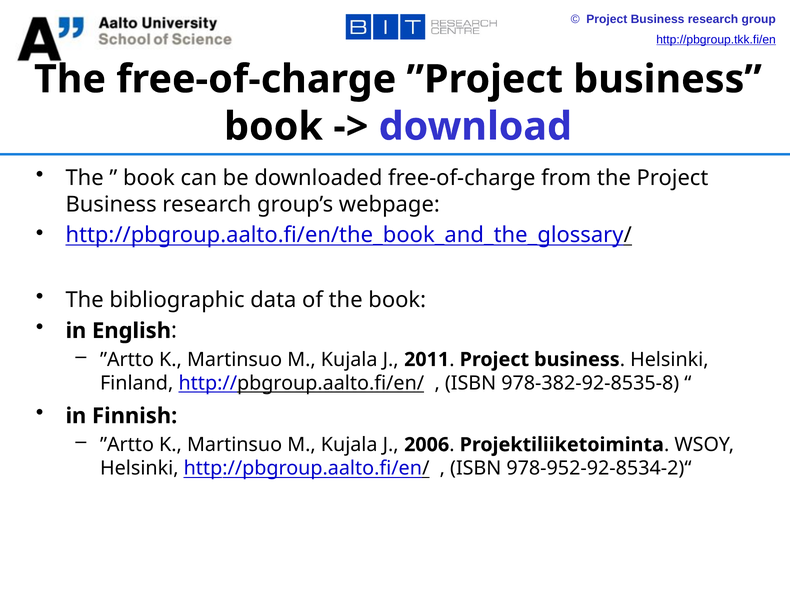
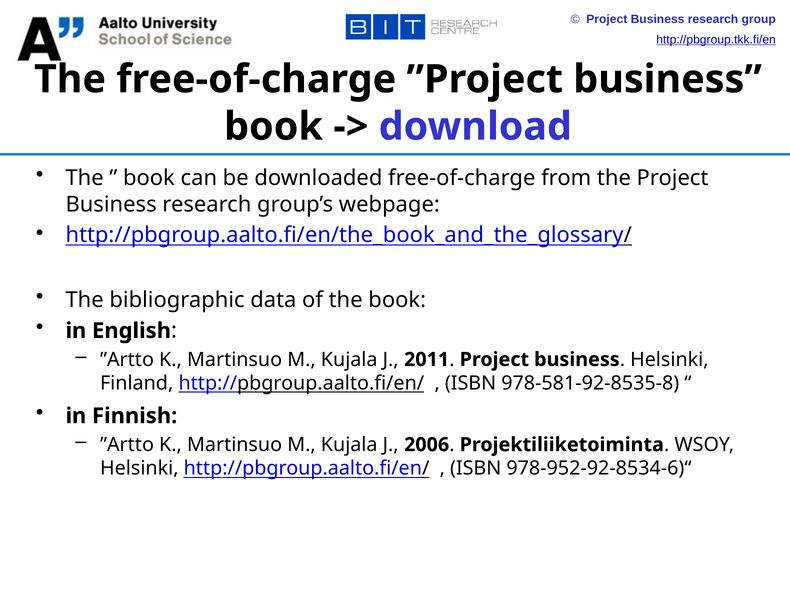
978-382-92-8535-8: 978-382-92-8535-8 -> 978-581-92-8535-8 (590, 384)
978-952-92-8534-2)“: 978-952-92-8534-2)“ -> 978-952-92-8534-6)“ (599, 469)
